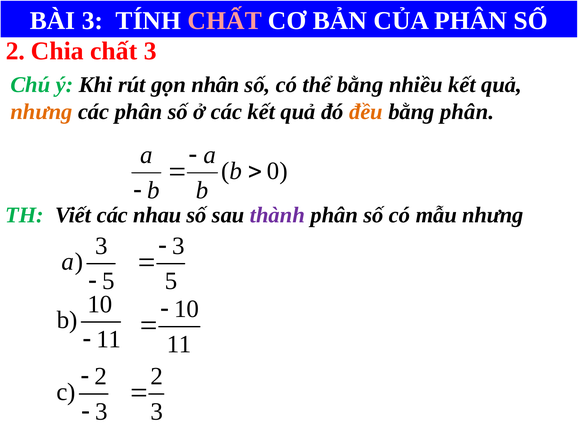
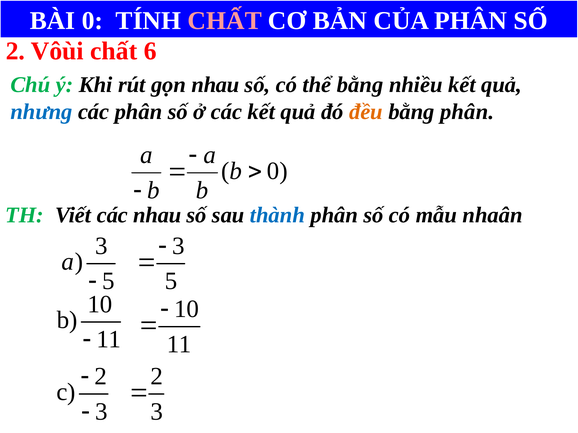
BÀI 3: 3 -> 0 (92, 21)
Chia: Chia -> Vôùi (57, 51)
chất 3: 3 -> 6 (150, 51)
gọn nhân: nhân -> nhau (215, 85)
nhưng colour: orange -> blue (41, 112)
thành colour: purple -> blue (277, 215)
mẫu nhưng: nhưng -> nhaân (493, 215)
